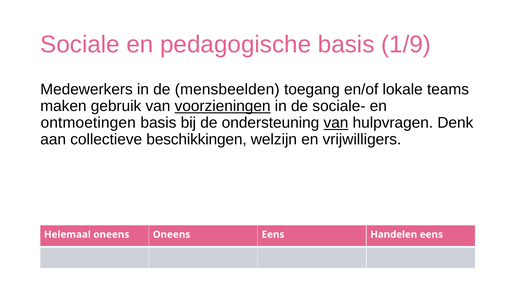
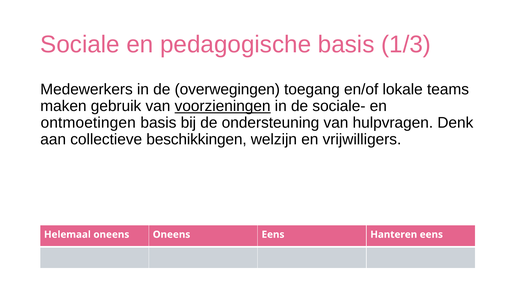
1/9: 1/9 -> 1/3 (406, 44)
mensbeelden: mensbeelden -> overwegingen (227, 89)
van underline: present -> none (336, 123)
Handelen: Handelen -> Hanteren (394, 234)
